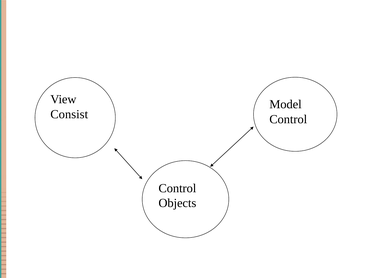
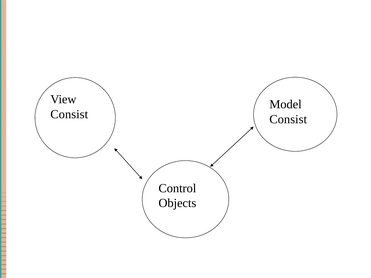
Control: Control -> Consist (288, 119)
